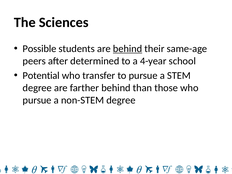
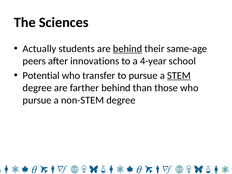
Possible: Possible -> Actually (39, 49)
determined: determined -> innovations (95, 61)
STEM underline: none -> present (179, 75)
